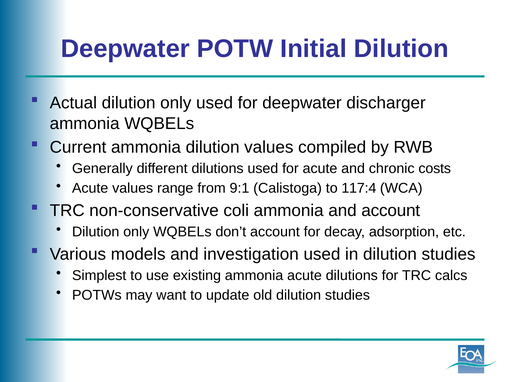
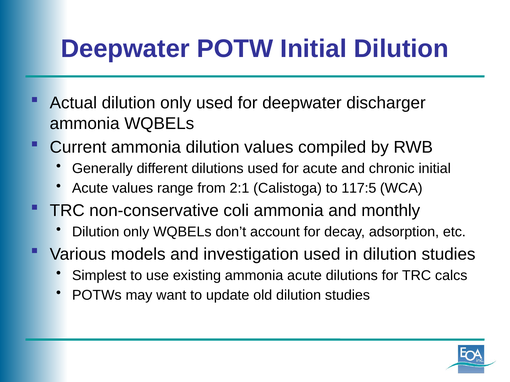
chronic costs: costs -> initial (435, 169)
9:1: 9:1 -> 2:1 (239, 189)
117:4: 117:4 -> 117:5 (359, 189)
and account: account -> monthly (391, 211)
